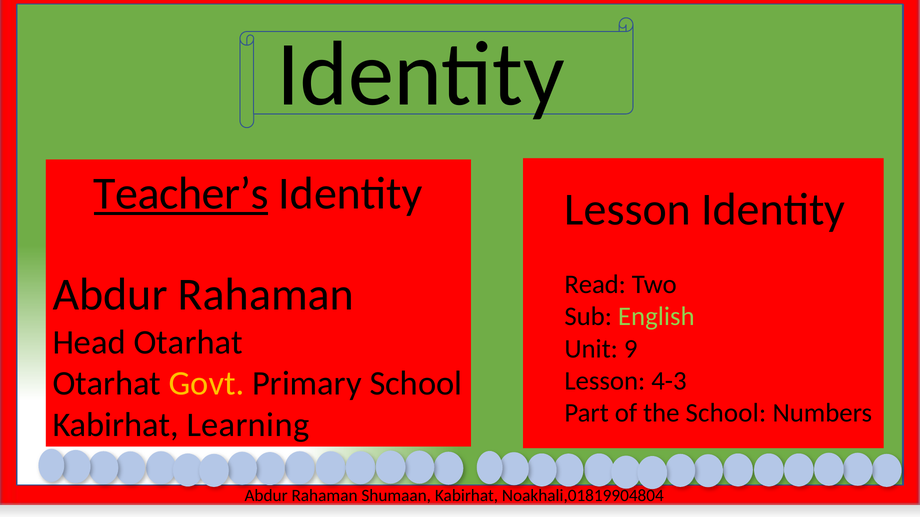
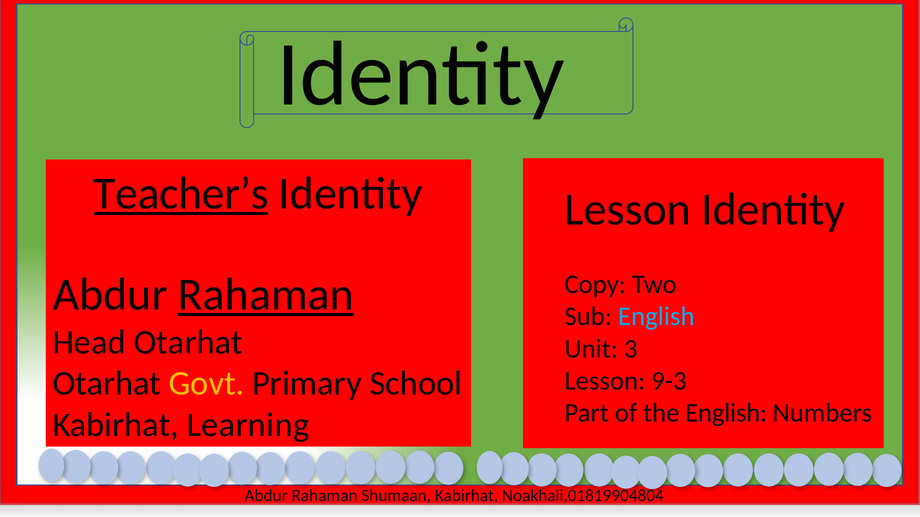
Read: Read -> Copy (595, 285)
Rahaman underline: none -> present (266, 295)
English colour: light green -> light blue (656, 317)
9: 9 -> 3 (631, 349)
4-3: 4-3 -> 9-3 (669, 381)
the School: School -> English (726, 413)
